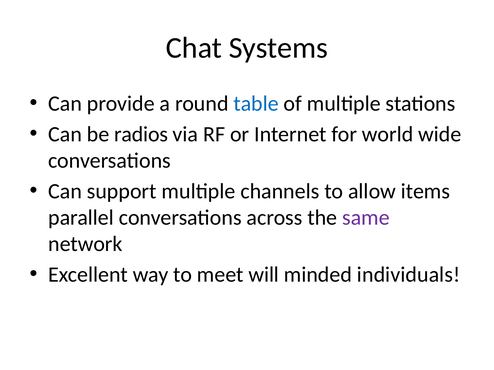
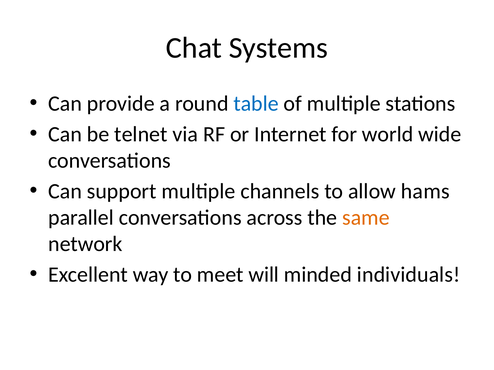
radios: radios -> telnet (141, 134)
items: items -> hams (425, 191)
same colour: purple -> orange (366, 218)
